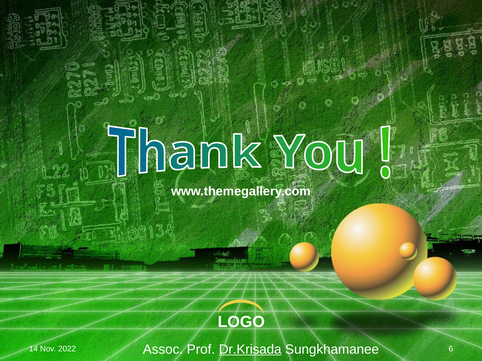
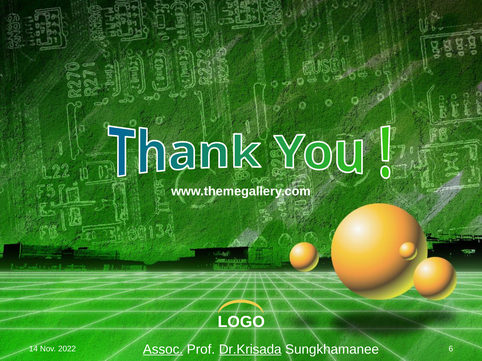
Assoc underline: none -> present (163, 350)
